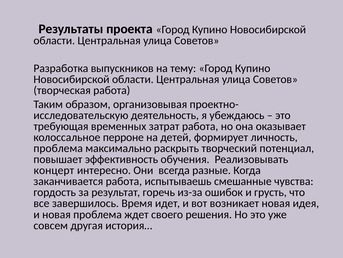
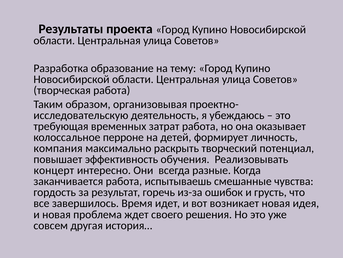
выпускников: выпускников -> образование (122, 68)
проблема: проблема -> компания (58, 148)
